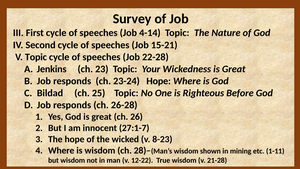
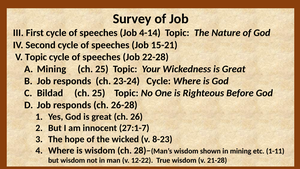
Jenkins: Jenkins -> Mining (52, 69)
23: 23 -> 25 (102, 69)
23-24 Hope: Hope -> Cycle (159, 81)
